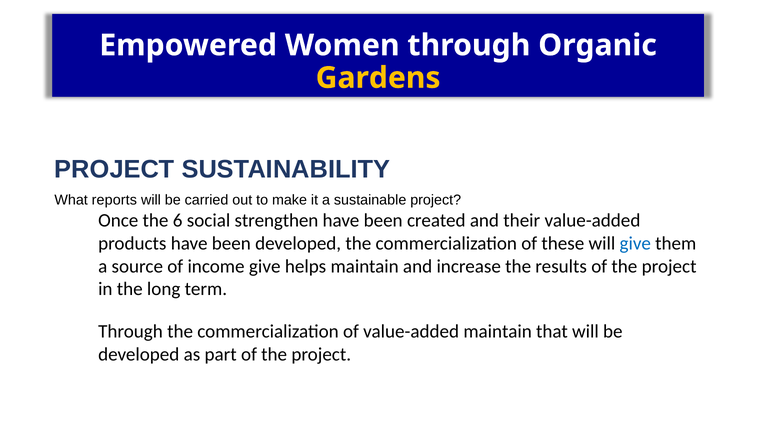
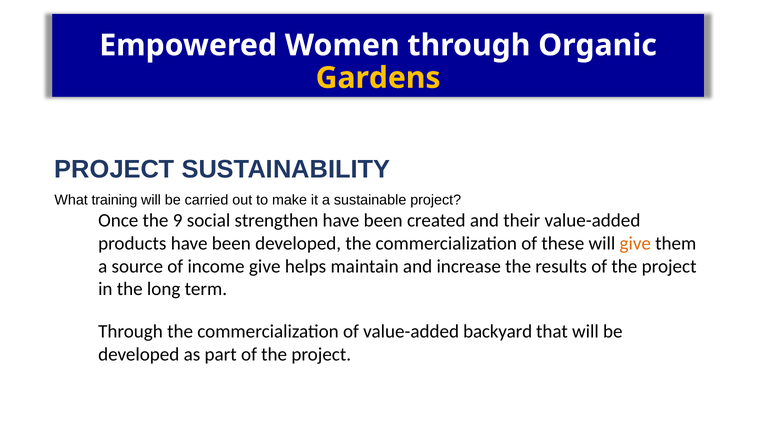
reports: reports -> training (114, 200)
6: 6 -> 9 (178, 221)
give colour: blue -> orange (635, 243)
value-added maintain: maintain -> backyard (498, 332)
